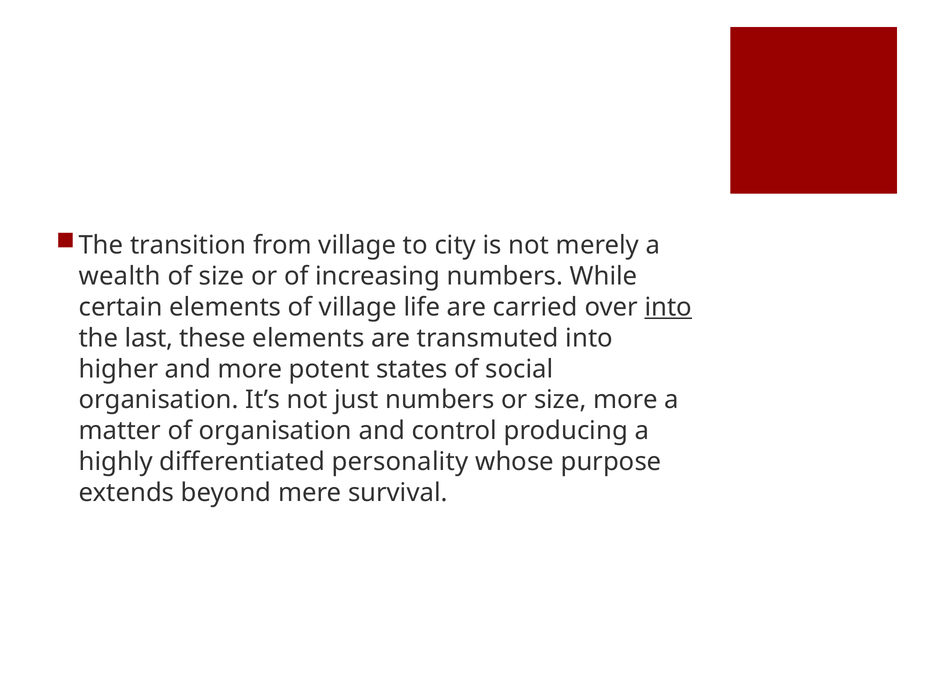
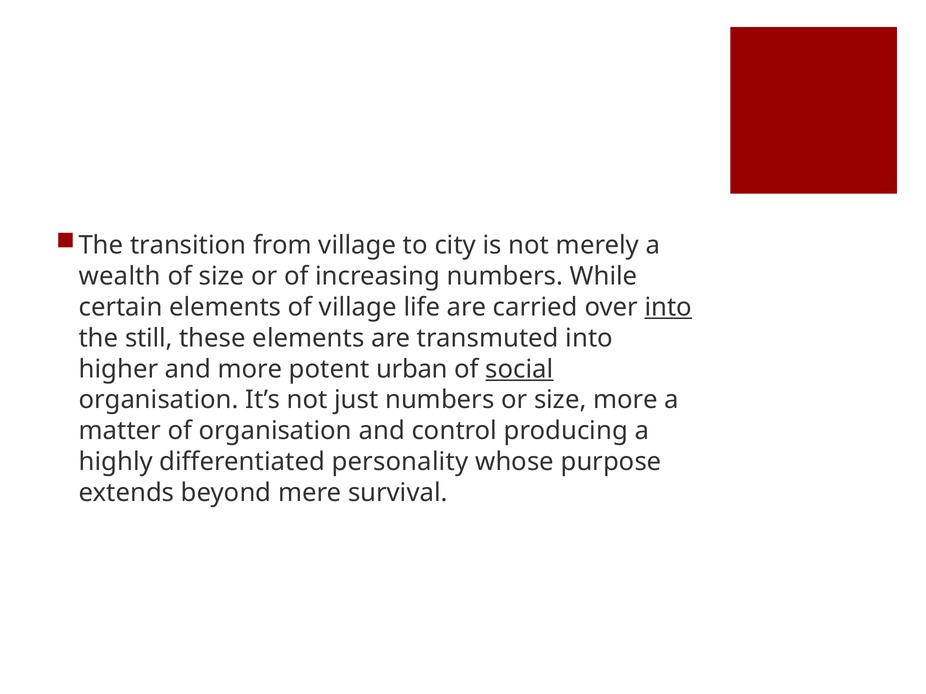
last: last -> still (149, 338)
states: states -> urban (412, 369)
social underline: none -> present (519, 369)
